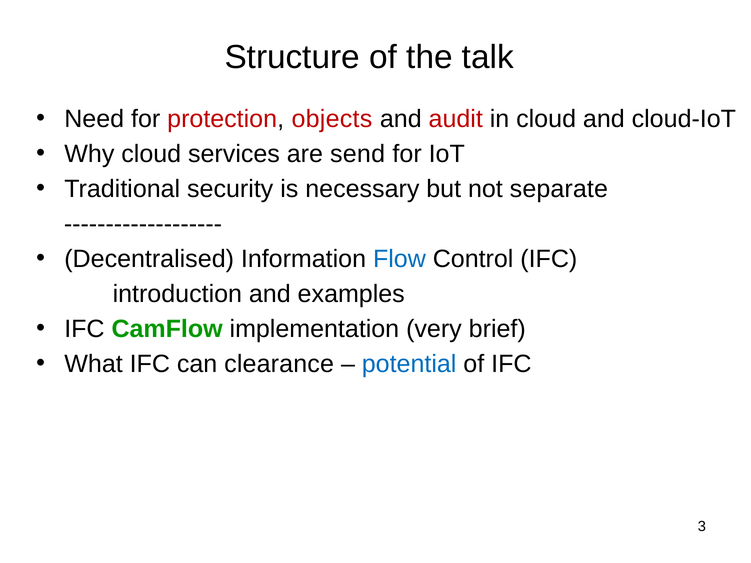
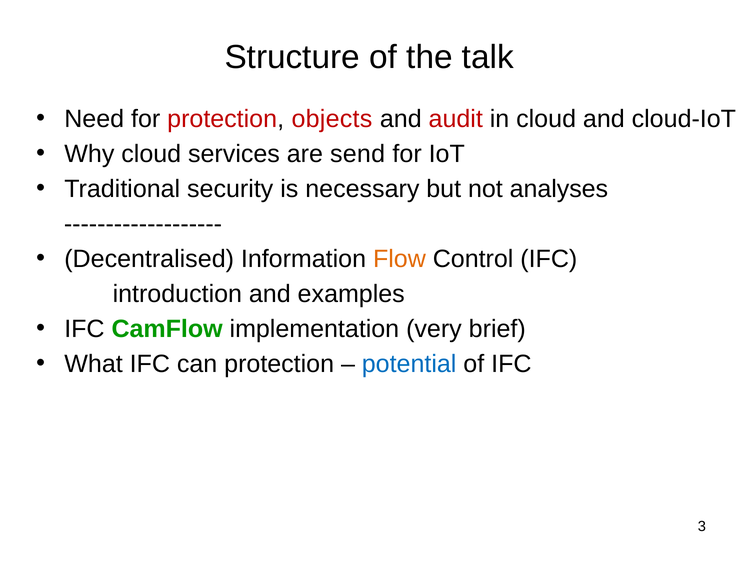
separate: separate -> analyses (559, 189)
Flow colour: blue -> orange (399, 259)
can clearance: clearance -> protection (279, 364)
